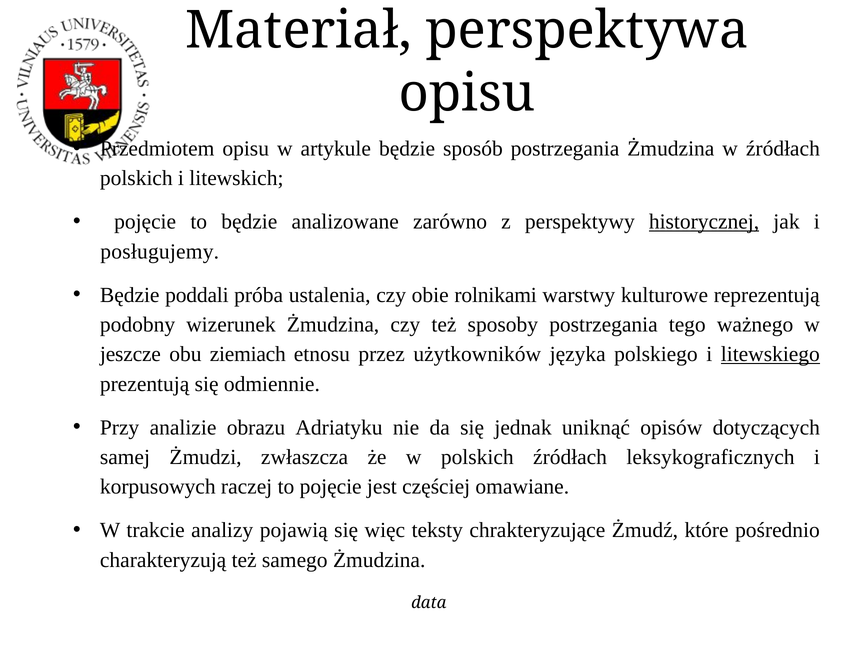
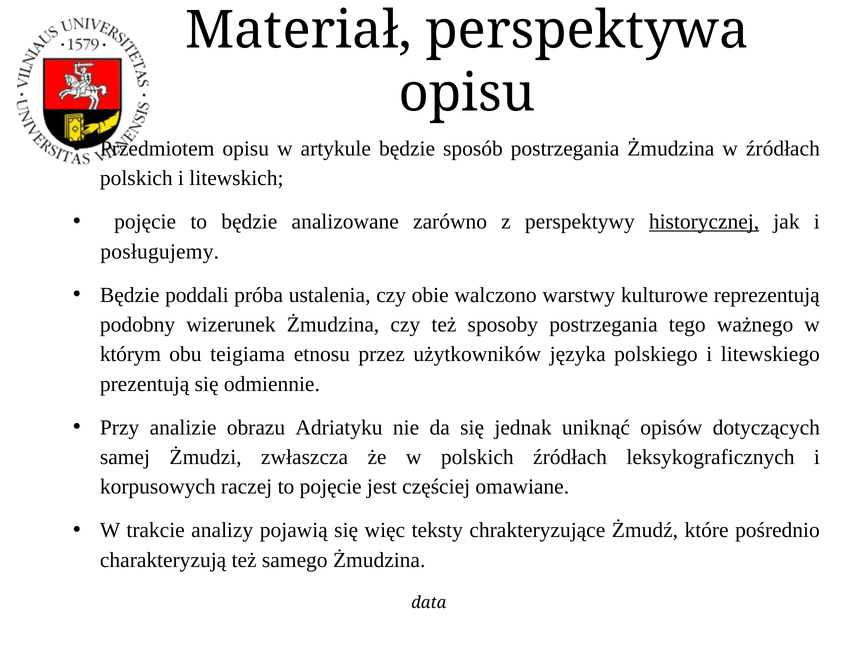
rolnikami: rolnikami -> walczono (496, 295)
jeszcze: jeszcze -> którym (130, 354)
ziemiach: ziemiach -> teigiama (248, 354)
litewskiego underline: present -> none (770, 354)
